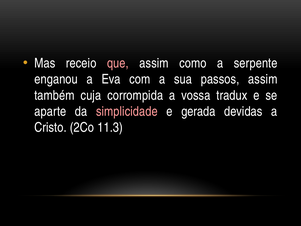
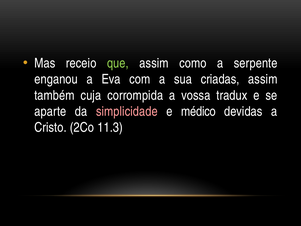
que colour: pink -> light green (118, 63)
passos: passos -> criadas (220, 79)
gerada: gerada -> médico (198, 111)
